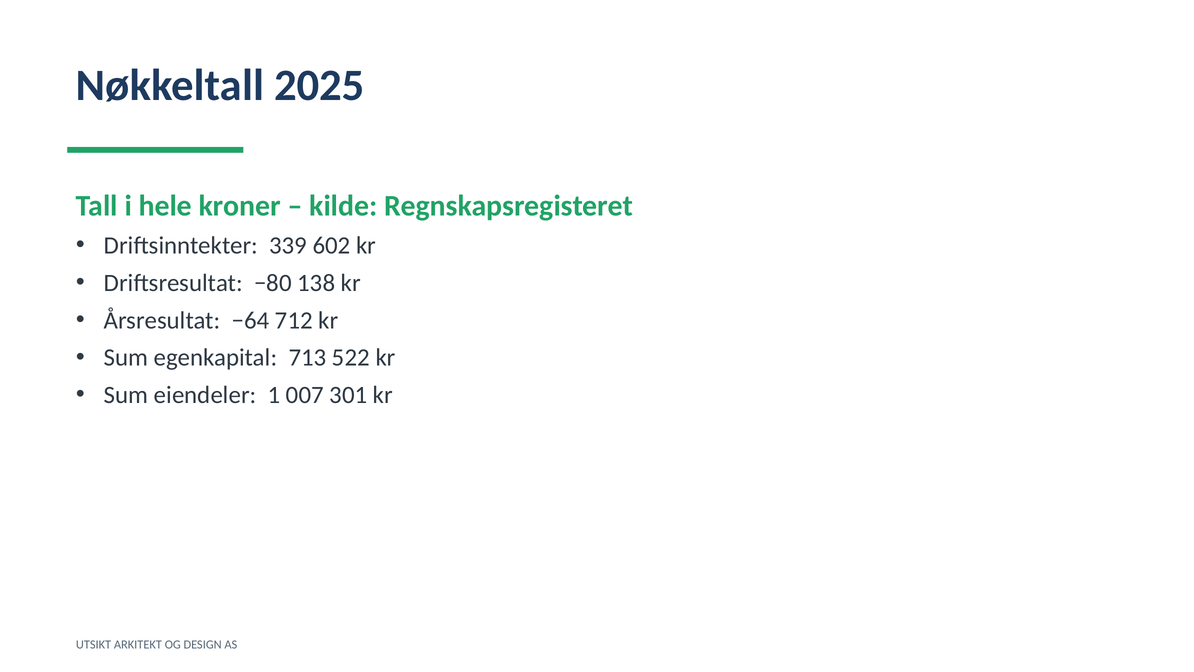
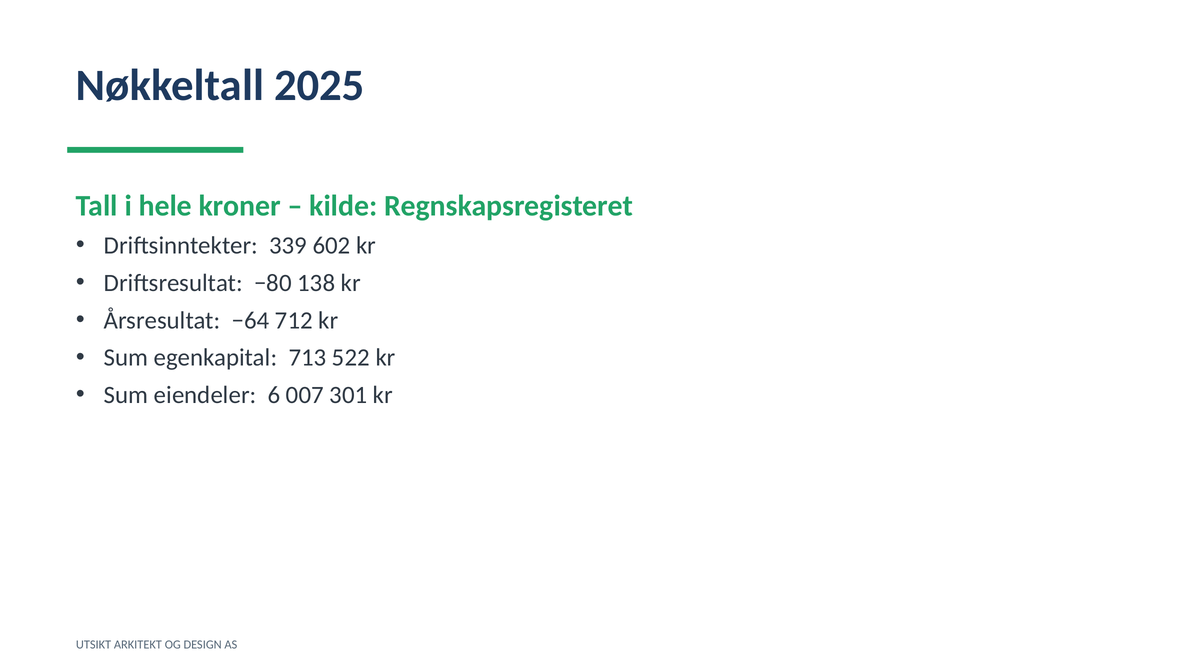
1: 1 -> 6 (274, 395)
